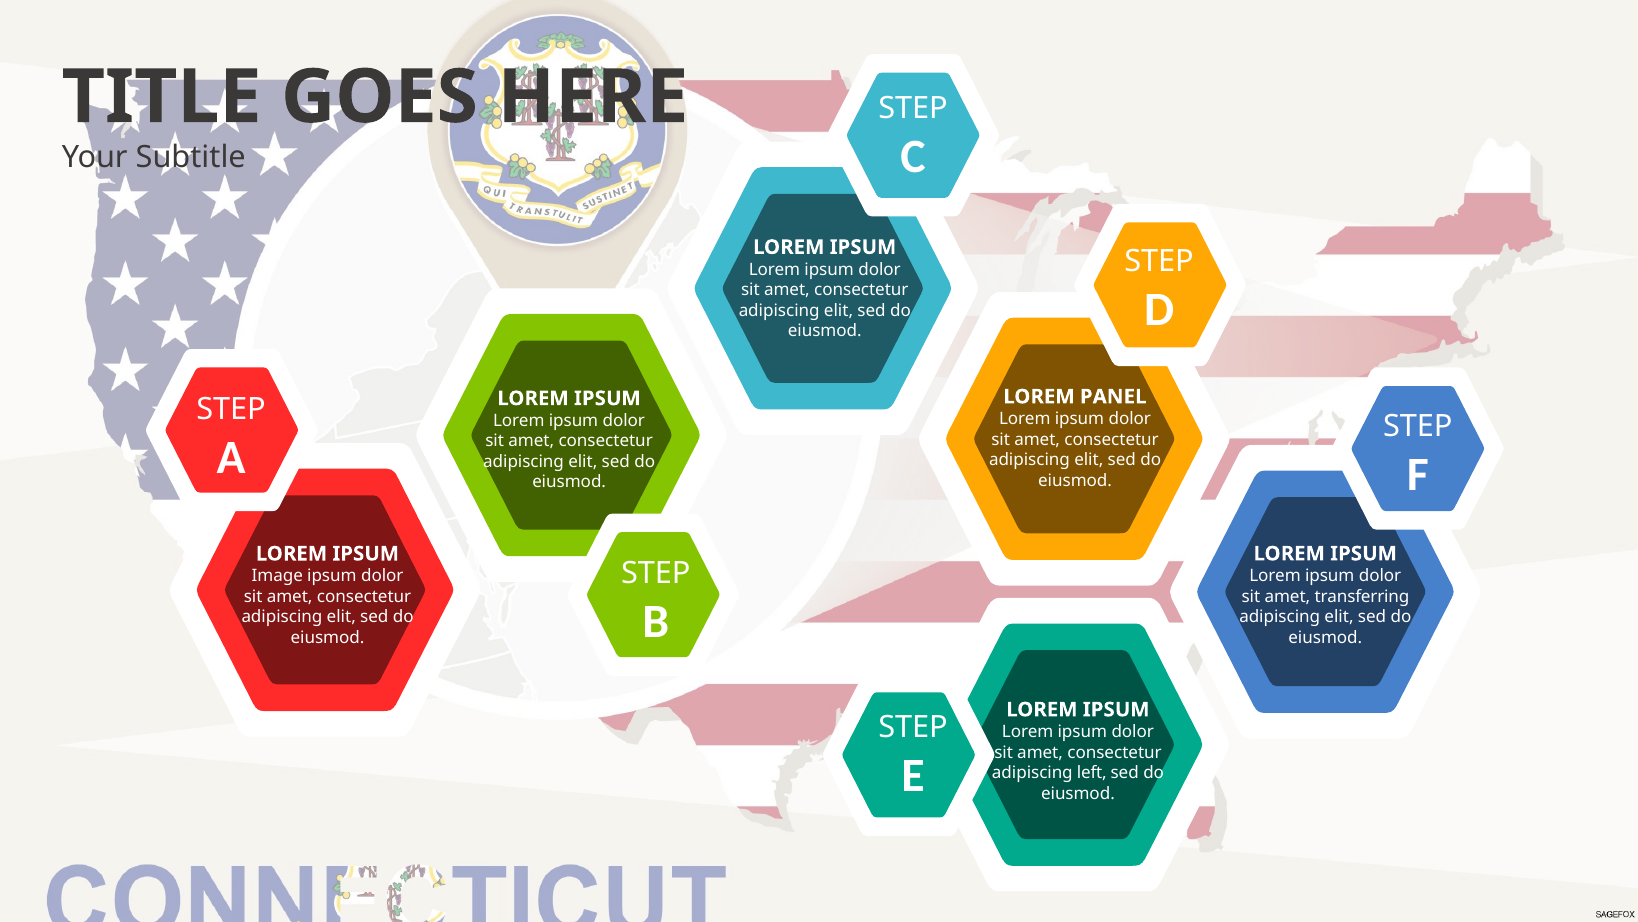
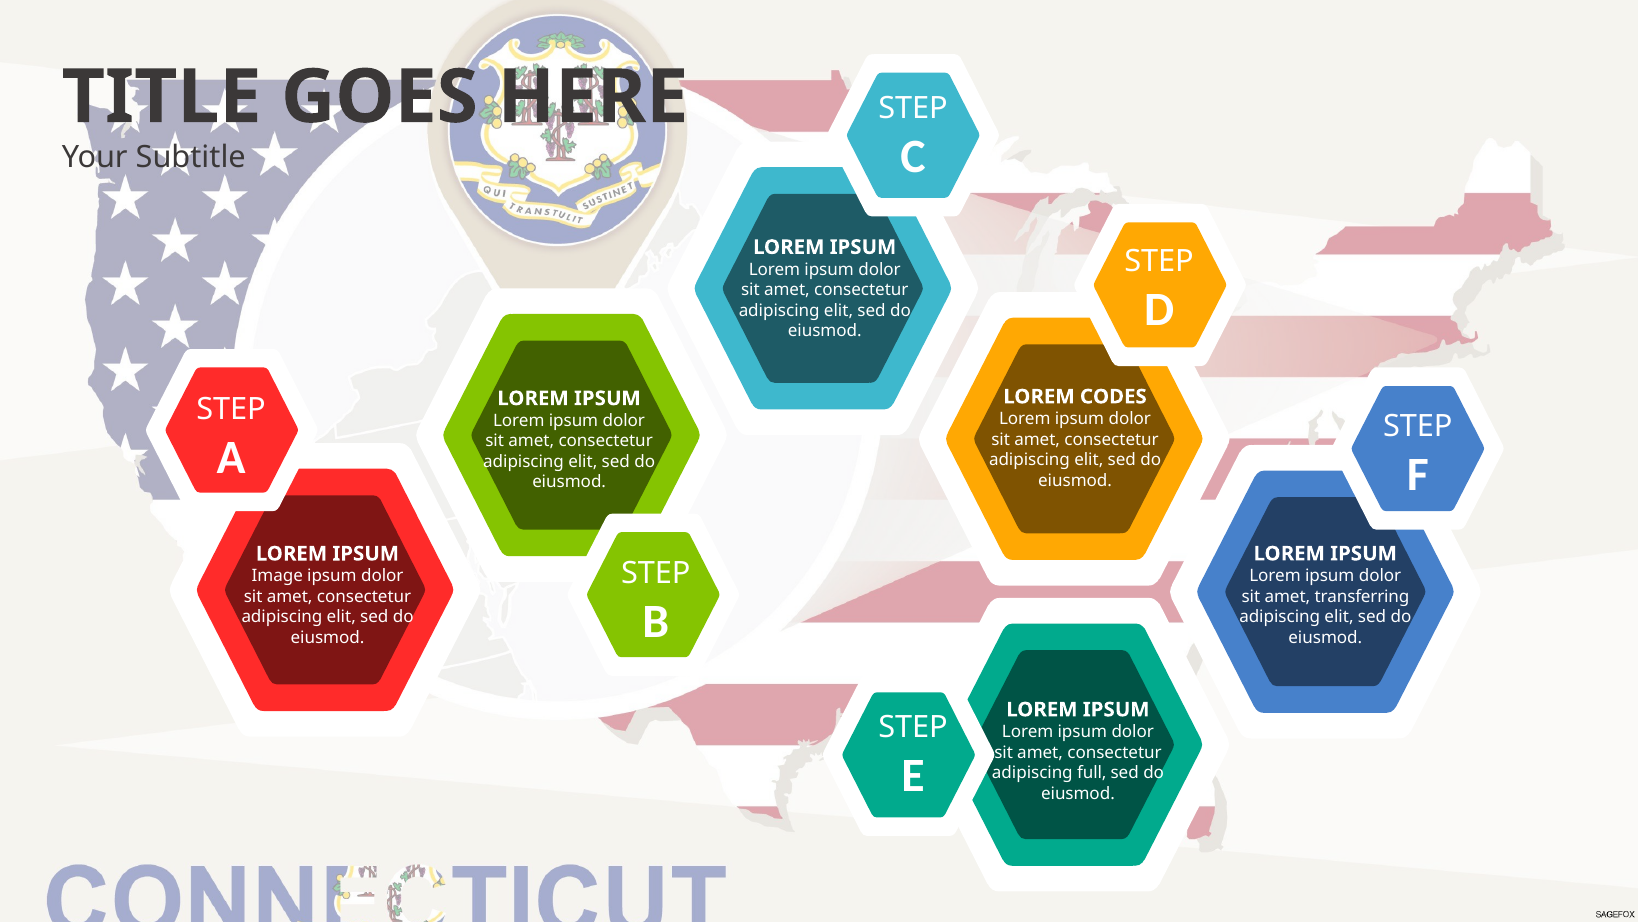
PANEL: PANEL -> CODES (1113, 396)
left: left -> full (1092, 772)
